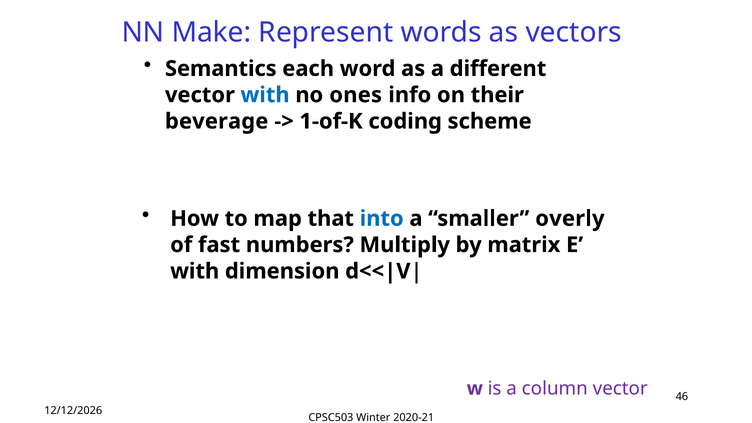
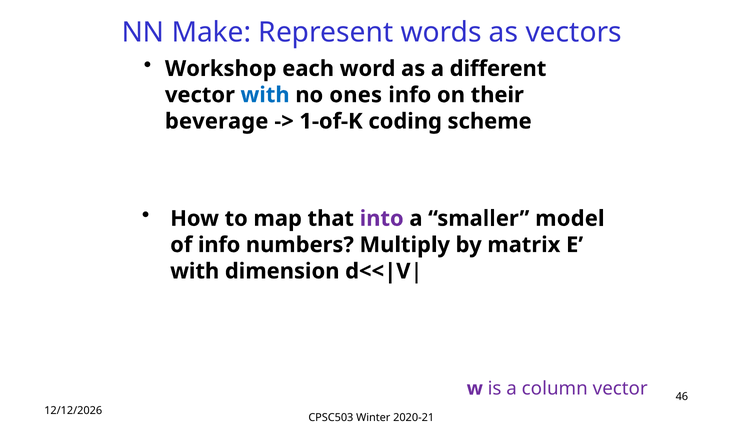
Semantics: Semantics -> Workshop (221, 69)
into colour: blue -> purple (382, 219)
overly: overly -> model (570, 219)
of fast: fast -> info (219, 245)
